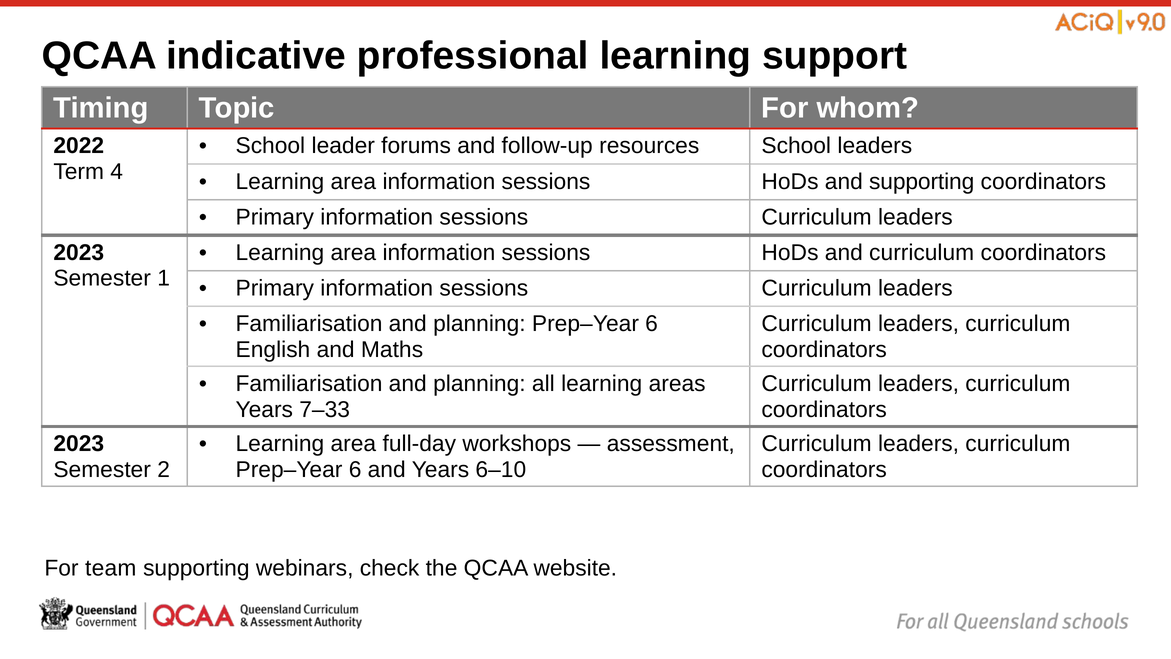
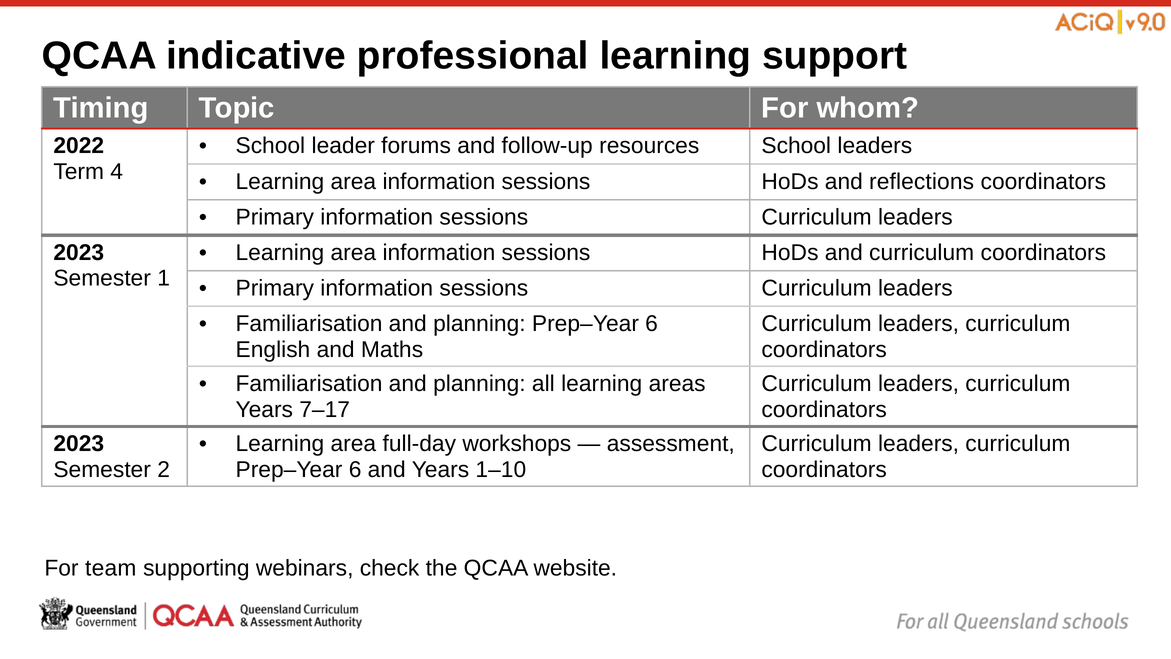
and supporting: supporting -> reflections (922, 181)
7–33: 7–33 -> 7–17 (325, 409)
6–10: 6–10 -> 1–10 (501, 469)
